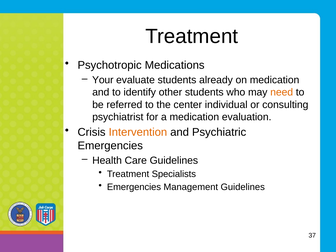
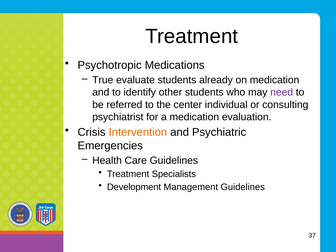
Your: Your -> True (103, 80)
need colour: orange -> purple (282, 92)
Emergencies: Emergencies -> Development (134, 187)
